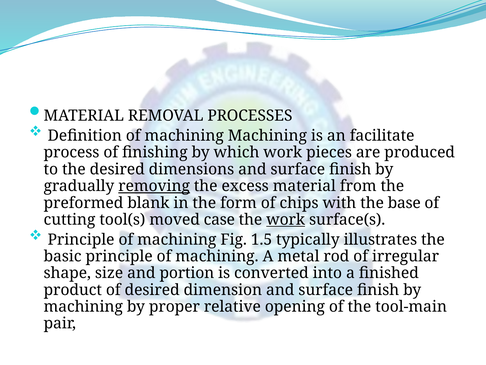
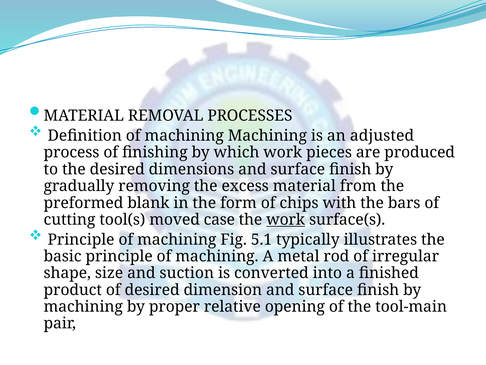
facilitate: facilitate -> adjusted (382, 136)
removing underline: present -> none (154, 186)
base: base -> bars (404, 203)
1.5: 1.5 -> 5.1 (261, 239)
portion: portion -> suction (187, 273)
